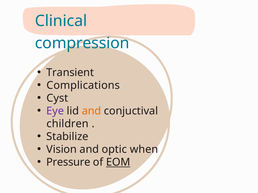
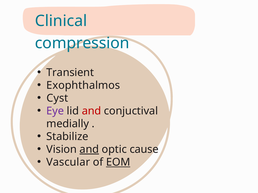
Complications: Complications -> Exophthalmos (83, 86)
and colour: orange -> red (92, 111)
children: children -> medially (68, 124)
and underline: none -> present (89, 150)
when: when -> cause (144, 150)
Pressure: Pressure -> Vascular (68, 163)
